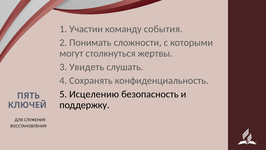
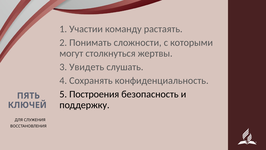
события: события -> растаять (163, 29)
Исцелению: Исцелению -> Построения (94, 94)
